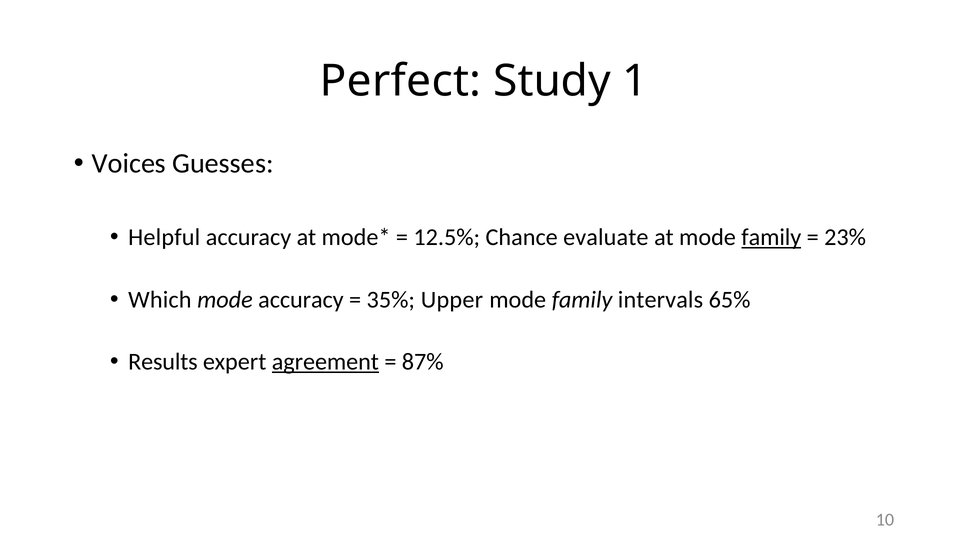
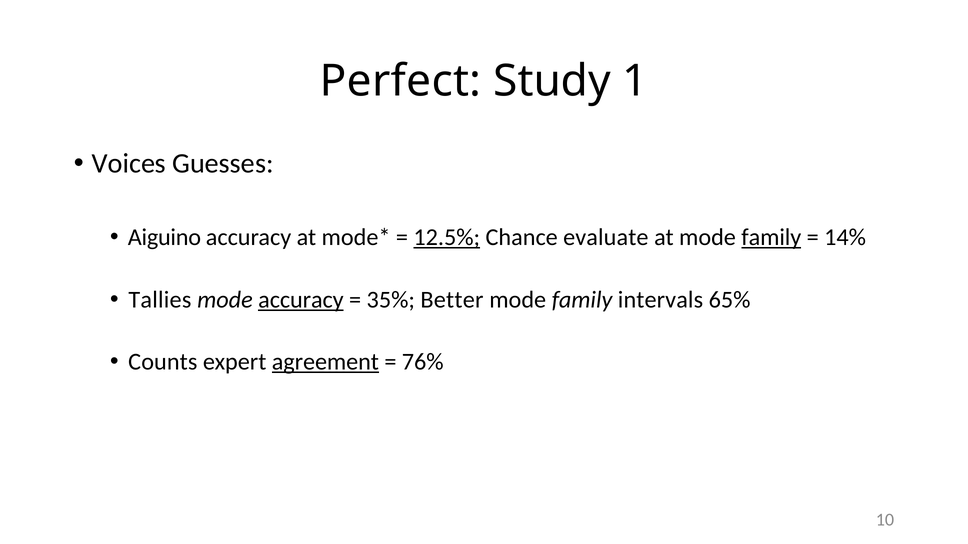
Helpful: Helpful -> Aiguino (164, 238)
12.5% underline: none -> present (447, 238)
23%: 23% -> 14% (845, 238)
Which: Which -> Tallies (160, 300)
accuracy underline: none -> present (301, 300)
Upper: Upper -> Better (452, 300)
Results: Results -> Counts (163, 362)
87%: 87% -> 76% (423, 362)
